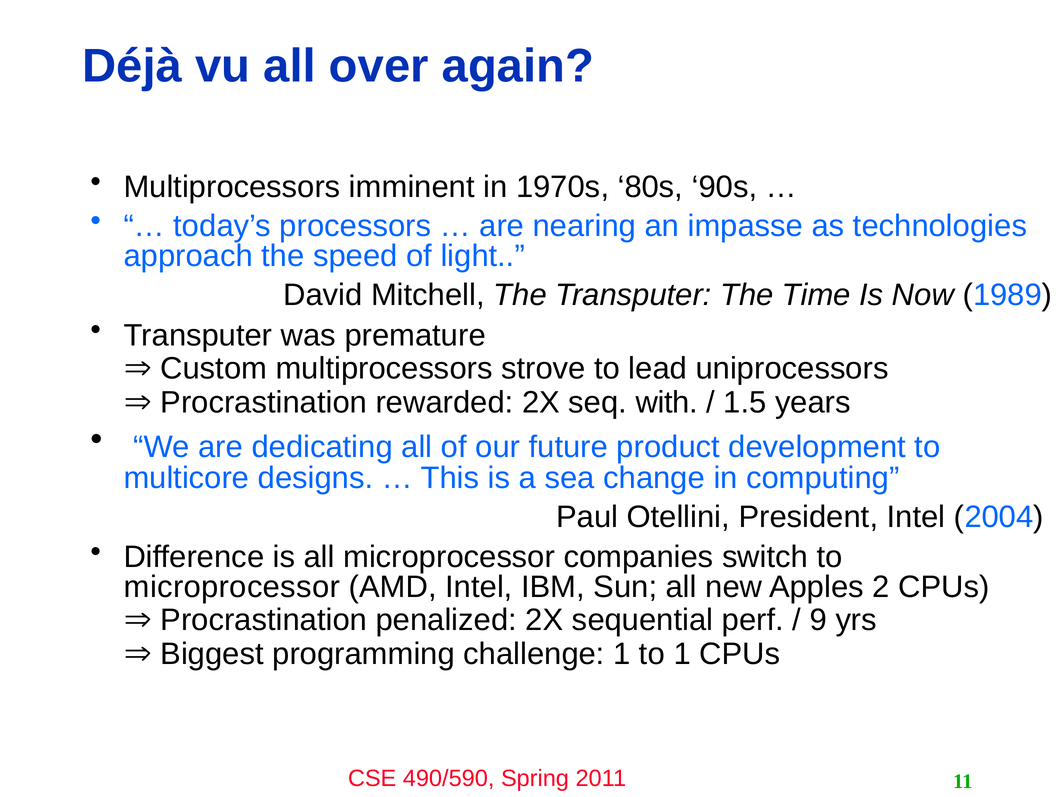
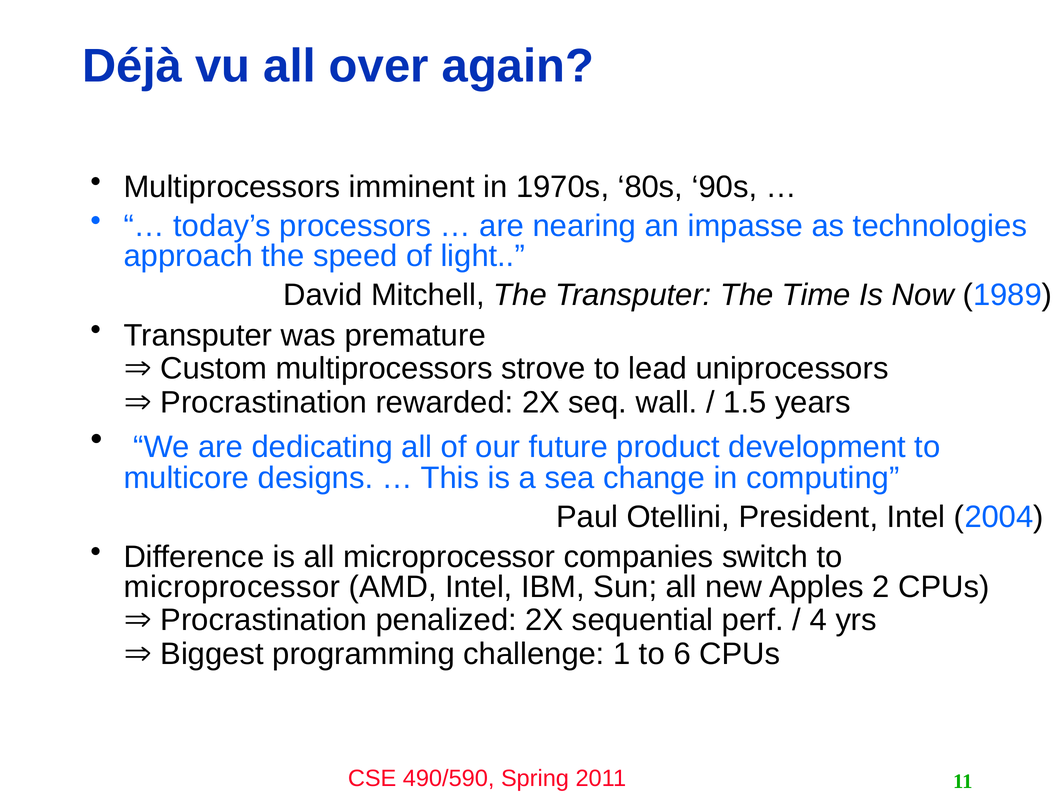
with: with -> wall (667, 403)
9: 9 -> 4 (818, 620)
to 1: 1 -> 6 (682, 654)
